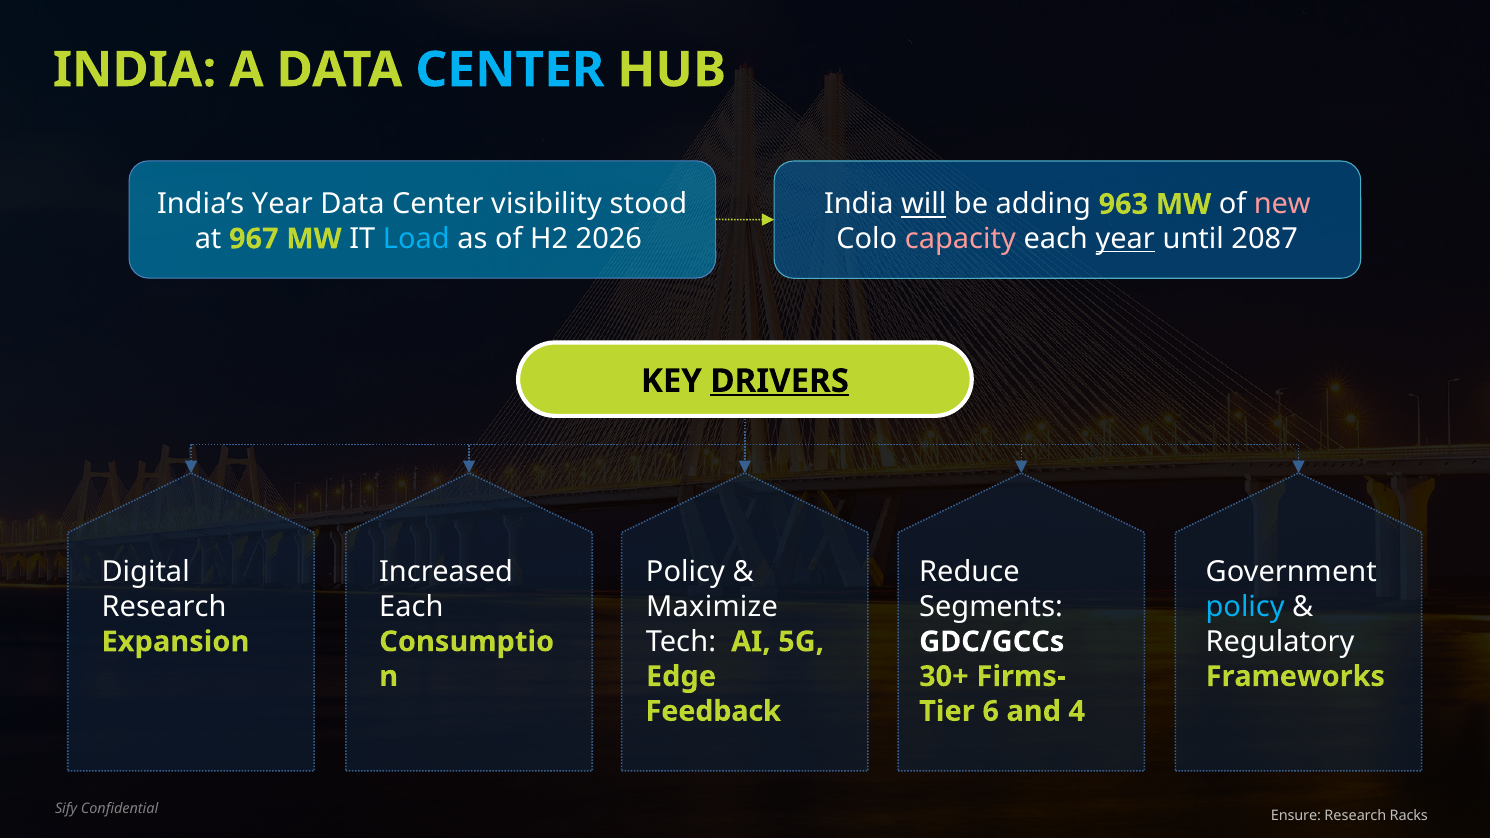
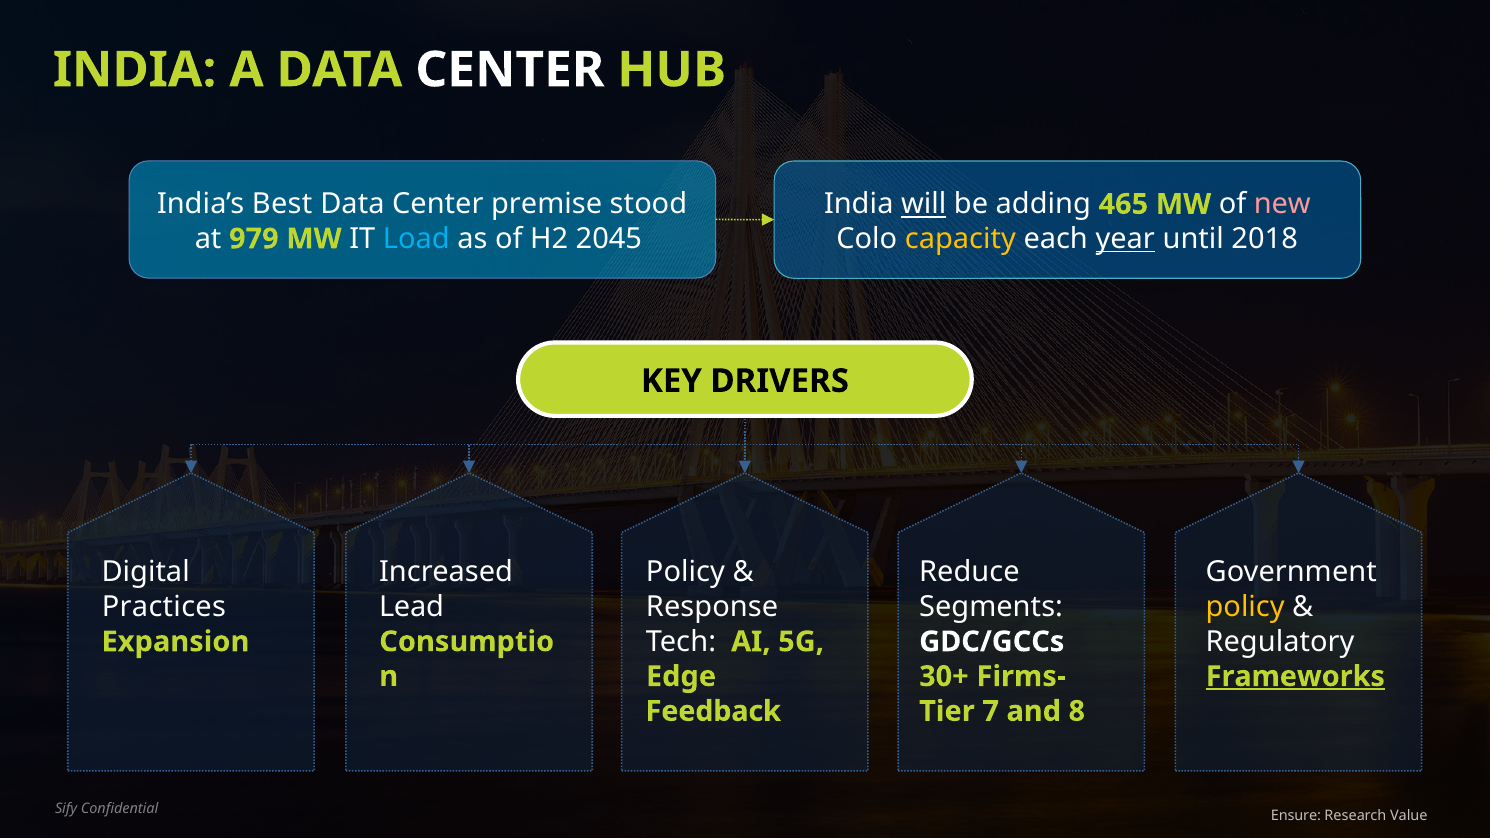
CENTER colour: light blue -> white (510, 70)
India’s Year: Year -> Best (282, 204)
visibility: visibility -> premise (547, 204)
963: 963 -> 465 (1123, 204)
967: 967 -> 979 (254, 239)
2026: 2026 -> 2045 (609, 239)
capacity colour: pink -> yellow (960, 239)
2087: 2087 -> 2018 (1265, 239)
DRIVERS underline: present -> none (780, 381)
Each: Each -> Lead (411, 607)
Research: Research -> Practices (164, 607)
Maximize: Maximize -> Response (712, 607)
policy colour: light blue -> yellow (1245, 607)
Frameworks underline: none -> present (1295, 677)
6: 6 -> 7 (991, 711)
4: 4 -> 8 (1077, 711)
Racks: Racks -> Value (1409, 816)
